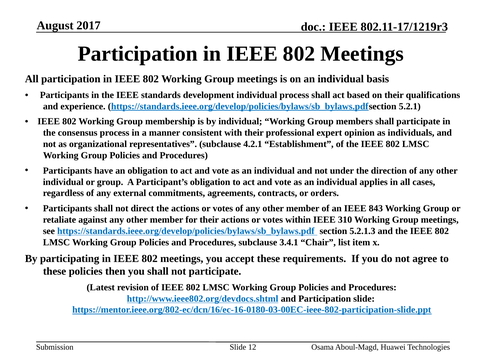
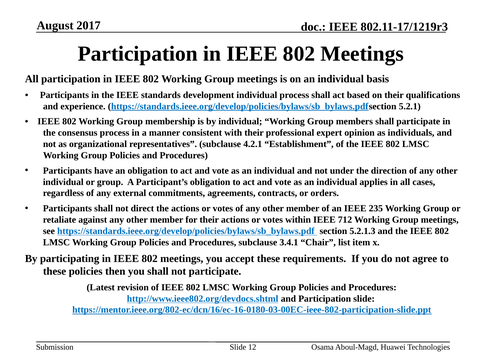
843: 843 -> 235 (376, 208)
310: 310 -> 712 (345, 219)
